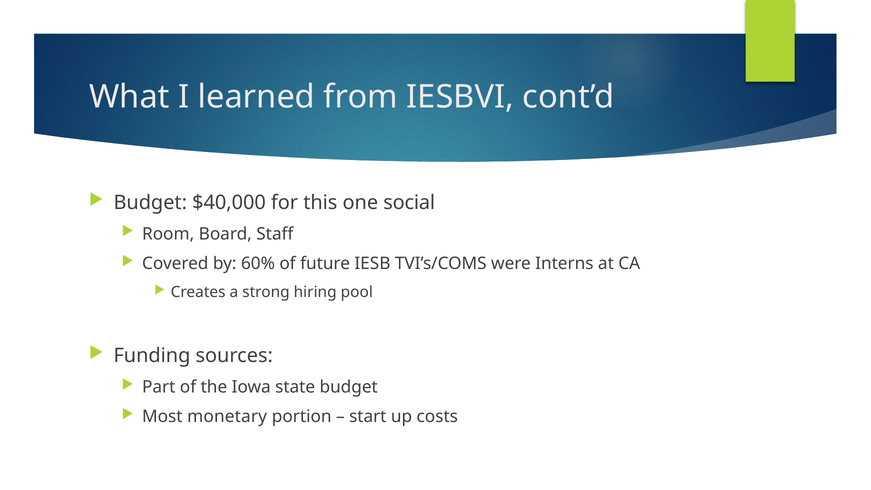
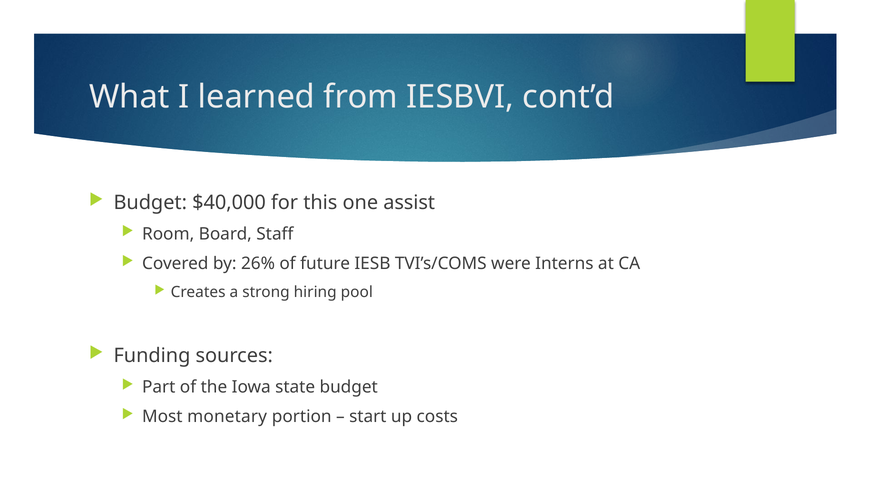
social: social -> assist (409, 203)
60%: 60% -> 26% (258, 264)
